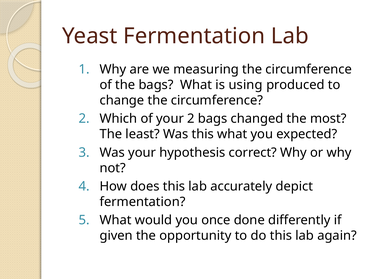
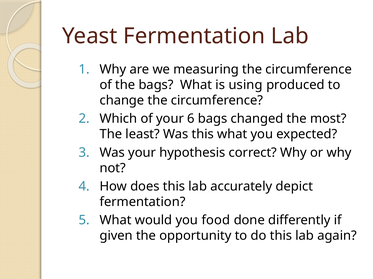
your 2: 2 -> 6 (191, 119)
once: once -> food (216, 221)
